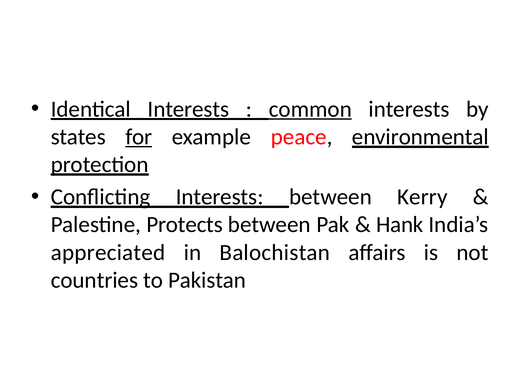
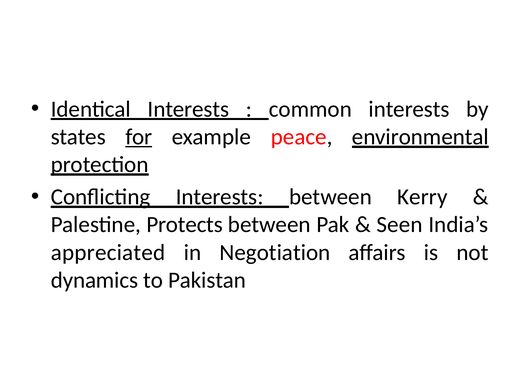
common underline: present -> none (310, 109)
Hank: Hank -> Seen (400, 225)
Balochistan: Balochistan -> Negotiation (275, 252)
countries: countries -> dynamics (94, 280)
